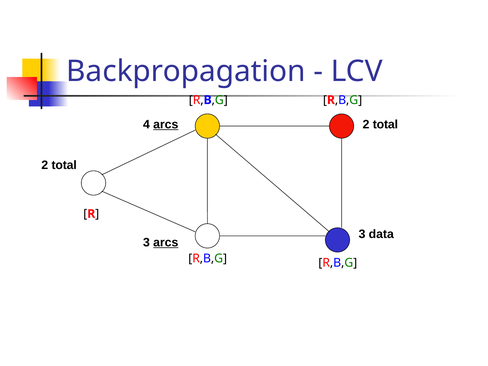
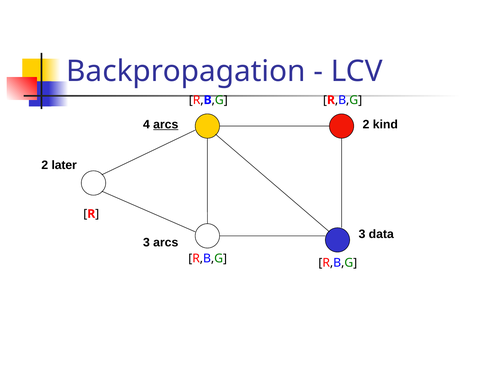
total: total -> kind (385, 124)
total: total -> later (64, 165)
arcs underline: present -> none (166, 242)
